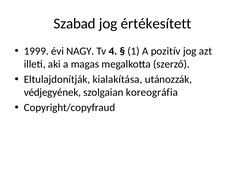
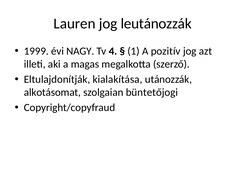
Szabad: Szabad -> Lauren (74, 24)
értékesített: értékesített -> leutánozzák (156, 24)
védjegyének: védjegyének -> alkotásomat (52, 93)
koreográfia: koreográfia -> büntetőjogi (152, 93)
